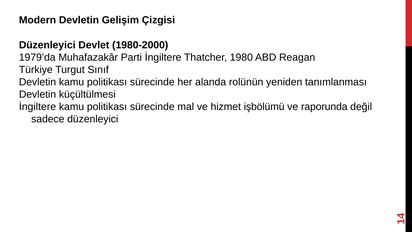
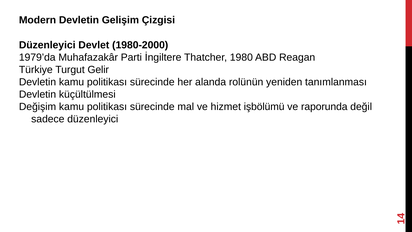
Sınıf: Sınıf -> Gelir (98, 70)
İngiltere: İngiltere -> Değişim (38, 107)
